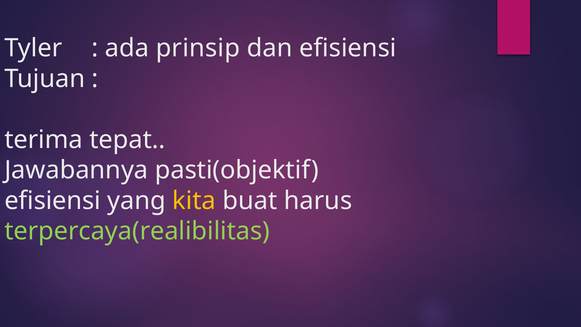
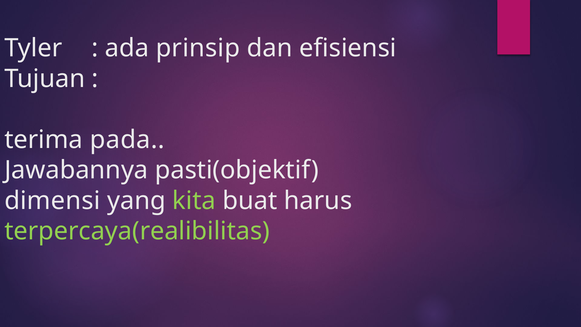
tepat: tepat -> pada (127, 140)
efisiensi: efisiensi -> dimensi (52, 201)
kita colour: yellow -> light green (194, 201)
